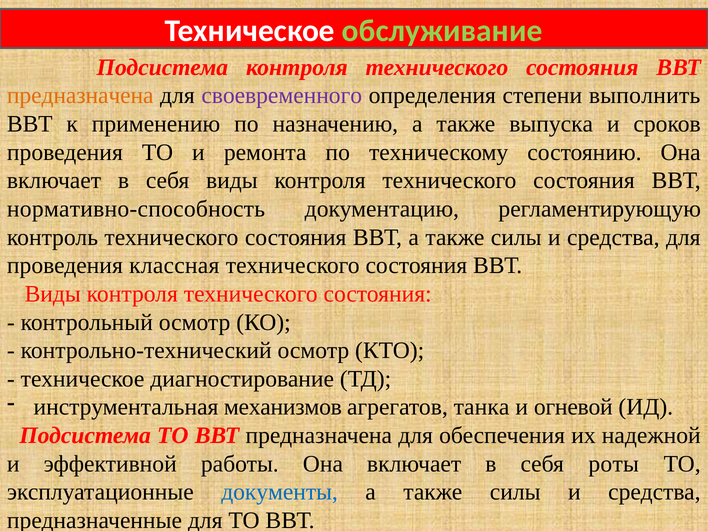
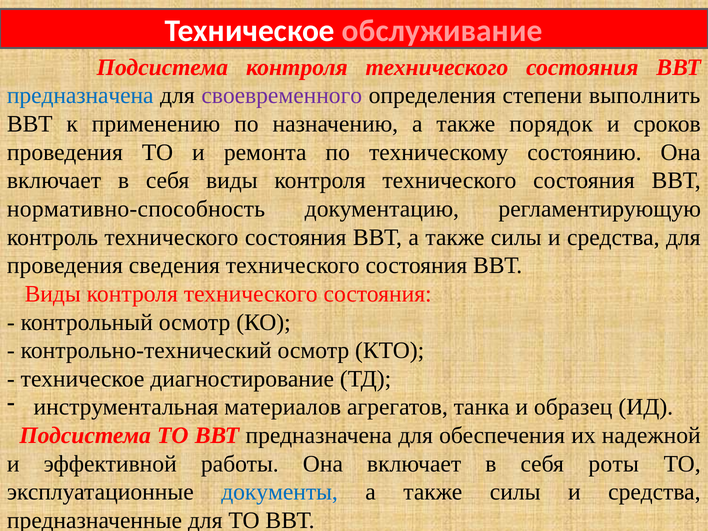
обслуживание colour: light green -> pink (442, 31)
предназначена colour: orange -> blue (80, 96)
выпуска: выпуска -> порядок (551, 124)
классная: классная -> сведения (174, 266)
механизмов: механизмов -> материалов (283, 407)
огневой: огневой -> образец (573, 407)
